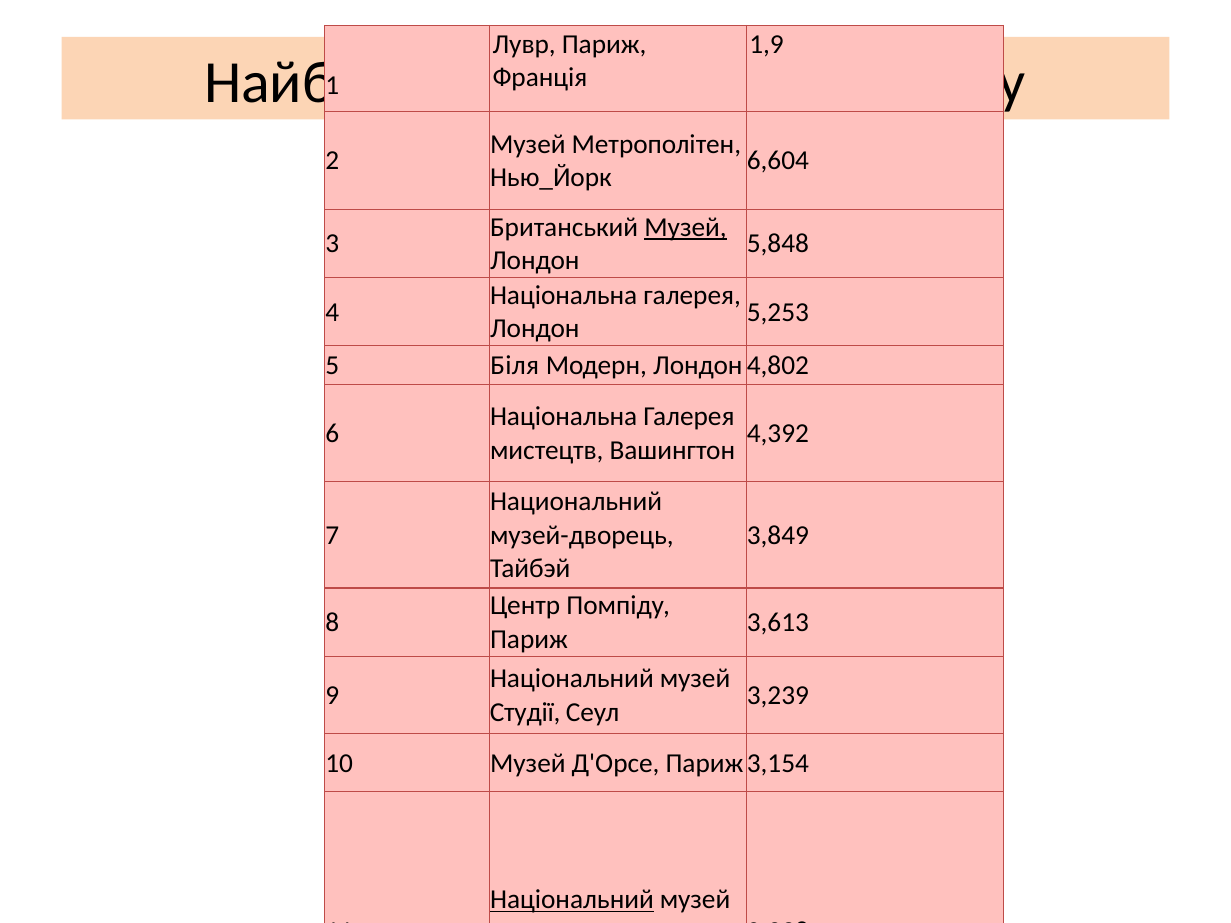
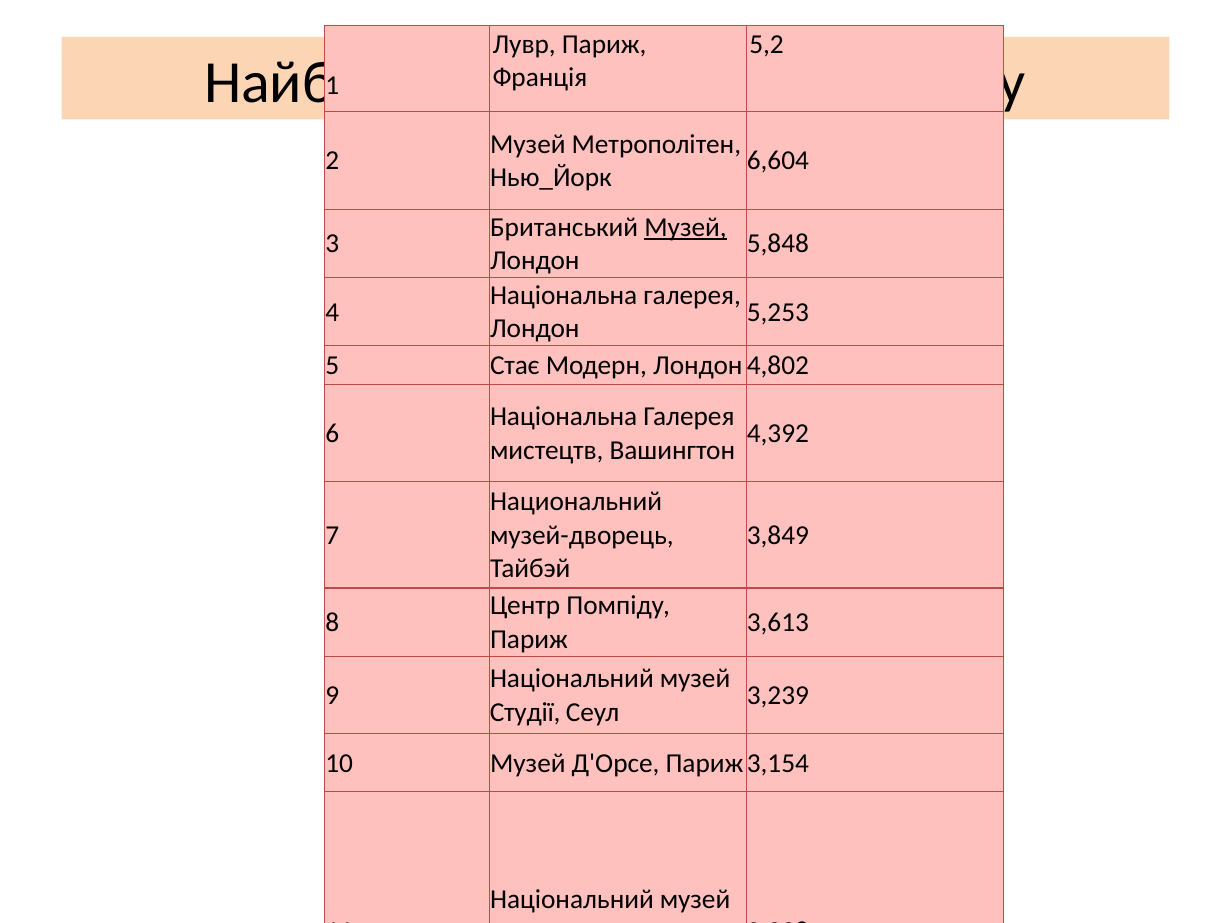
1,9: 1,9 -> 5,2 (767, 44)
Біля: Біля -> Стає (515, 366)
Національний underline: present -> none (572, 900)
